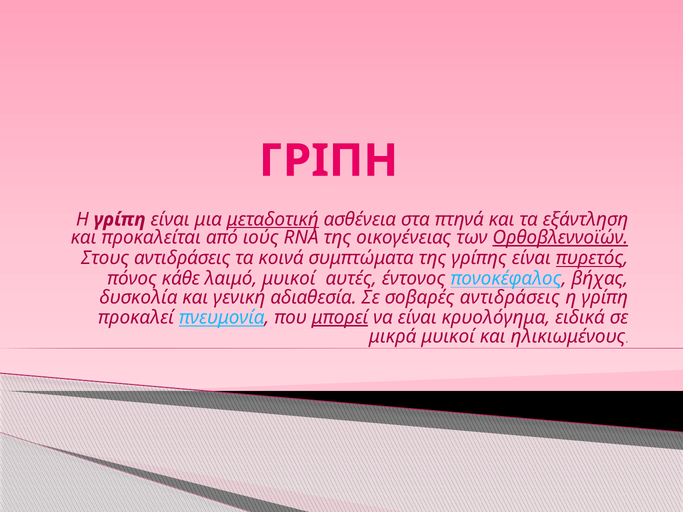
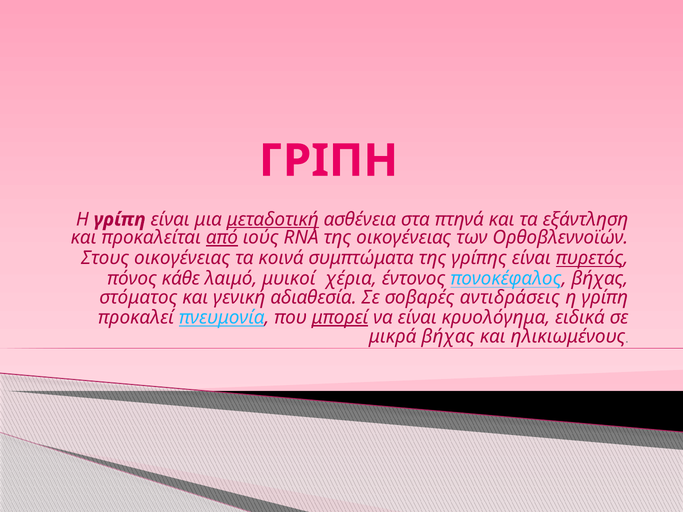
από underline: none -> present (222, 238)
Ορθοβλεννοϊών underline: present -> none (560, 238)
Στους αντιδράσεις: αντιδράσεις -> οικογένειας (182, 258)
αυτές: αυτές -> χέρια (351, 279)
δυσκολία: δυσκολία -> στόματος (138, 297)
μικρά μυικοί: μυικοί -> βήχας (448, 336)
